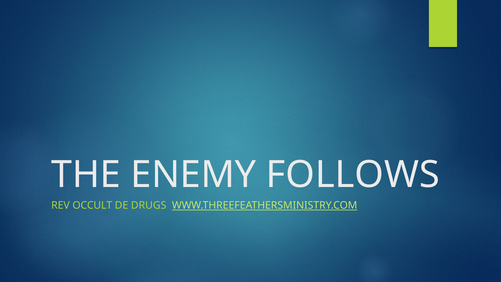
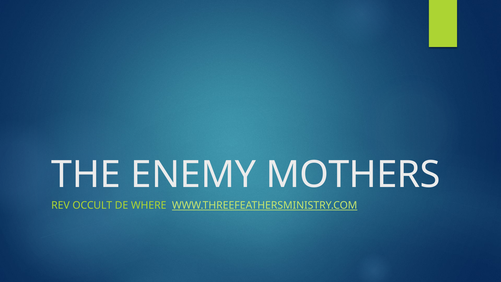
FOLLOWS: FOLLOWS -> MOTHERS (353, 174)
DRUGS: DRUGS -> WHERE (149, 205)
